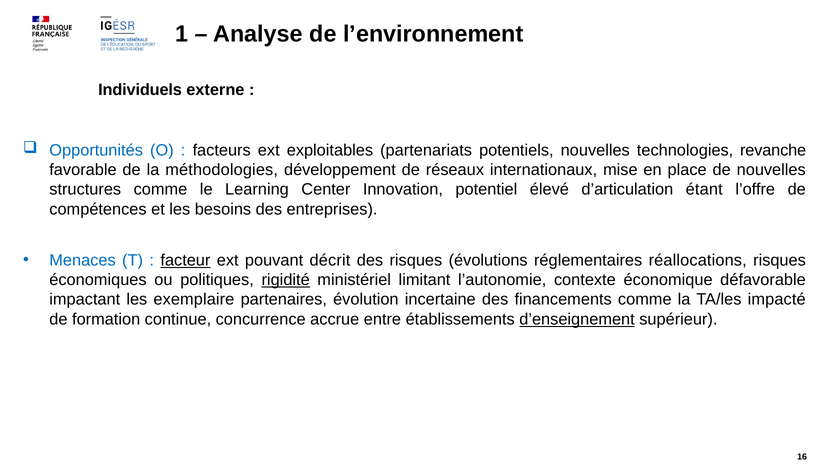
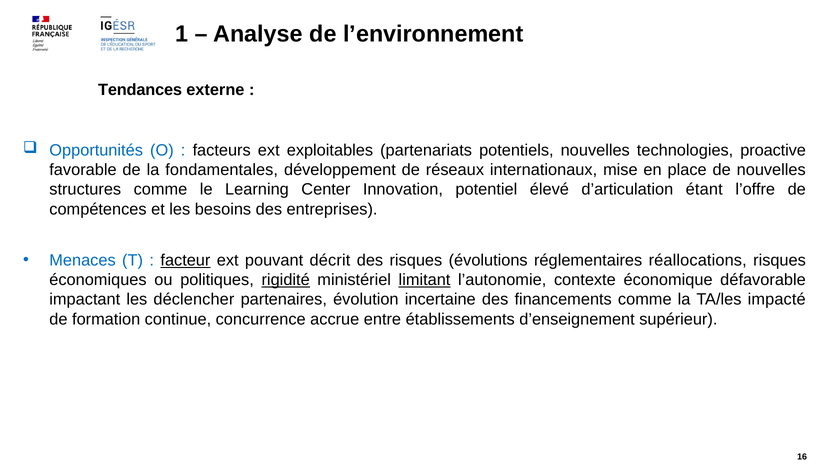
Individuels: Individuels -> Tendances (140, 90)
revanche: revanche -> proactive (773, 150)
méthodologies: méthodologies -> fondamentales (222, 170)
limitant underline: none -> present (425, 280)
exemplaire: exemplaire -> déclencher (194, 299)
d’enseignement underline: present -> none (577, 319)
